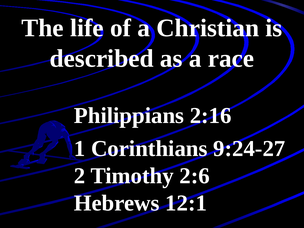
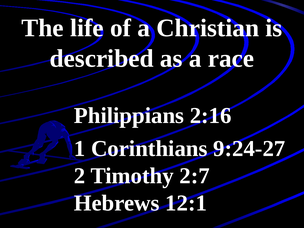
2:6: 2:6 -> 2:7 (195, 176)
